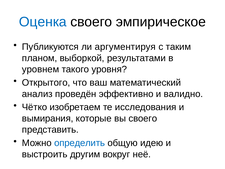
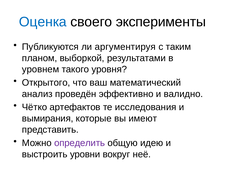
эмпирическое: эмпирическое -> эксперименты (161, 22)
изобретаем: изобретаем -> артефактов (75, 107)
вы своего: своего -> имеют (143, 118)
определить colour: blue -> purple (80, 143)
другим: другим -> уровни (85, 154)
